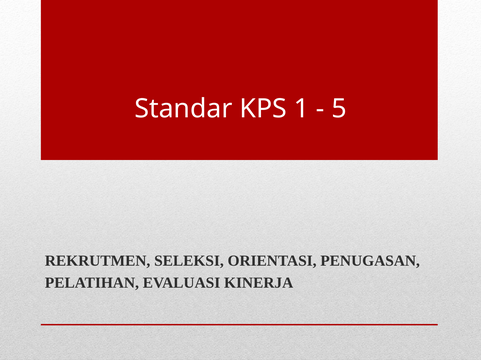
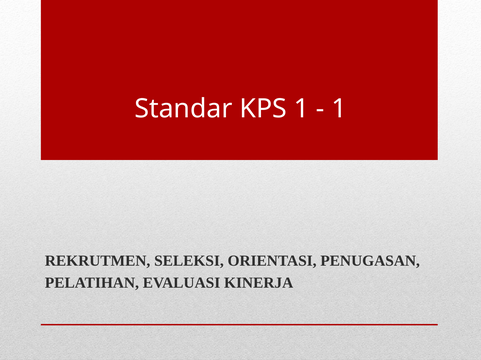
5: 5 -> 1 (339, 109)
